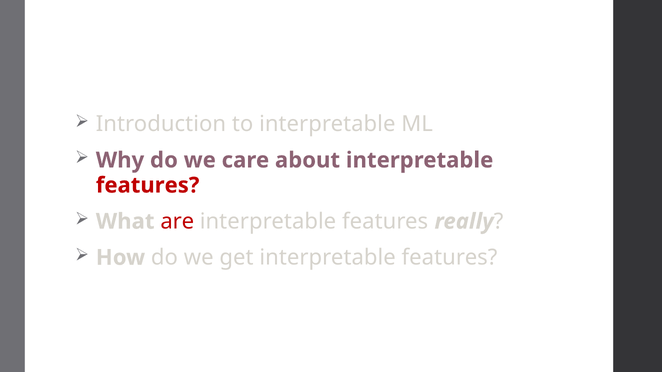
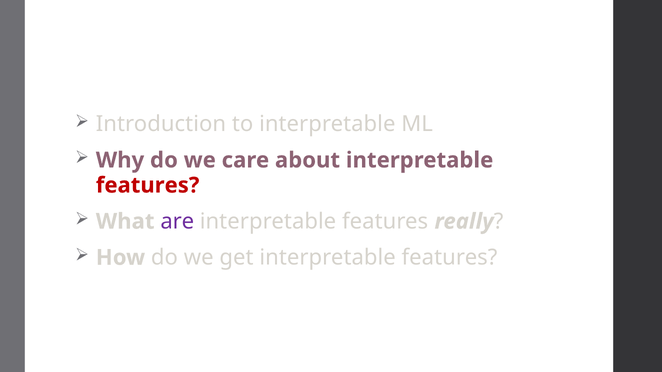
are colour: red -> purple (177, 222)
